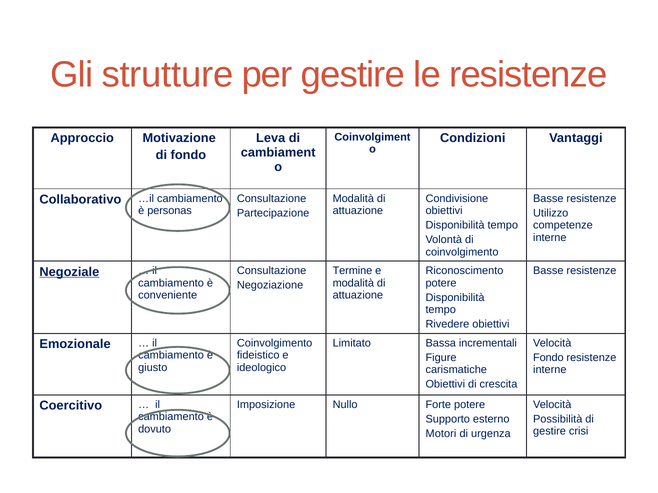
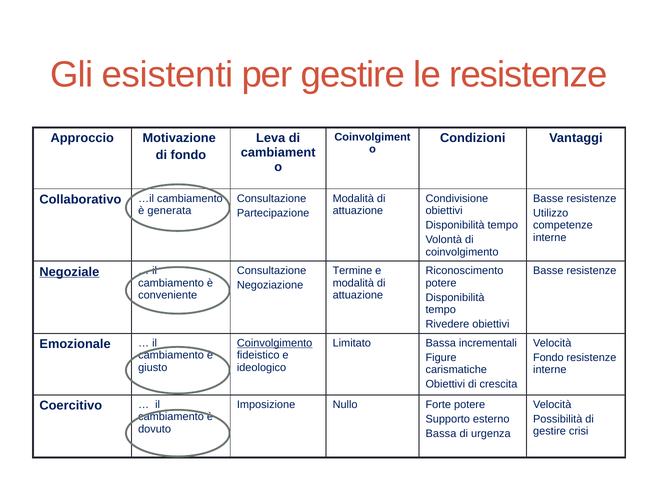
strutture: strutture -> esistenti (168, 75)
personas: personas -> generata (169, 211)
Coinvolgimento underline: none -> present (275, 343)
Motori: Motori -> Bassa (441, 434)
